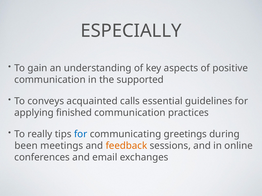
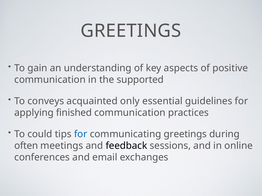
ESPECIALLY: ESPECIALLY -> GREETINGS (131, 31)
calls: calls -> only (130, 101)
really: really -> could (40, 134)
been: been -> often (26, 146)
feedback colour: orange -> black (126, 146)
